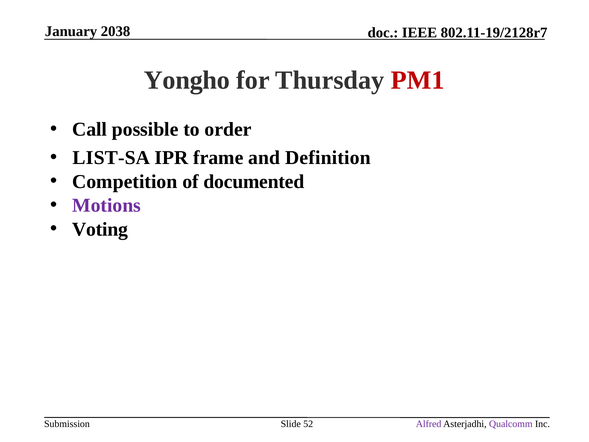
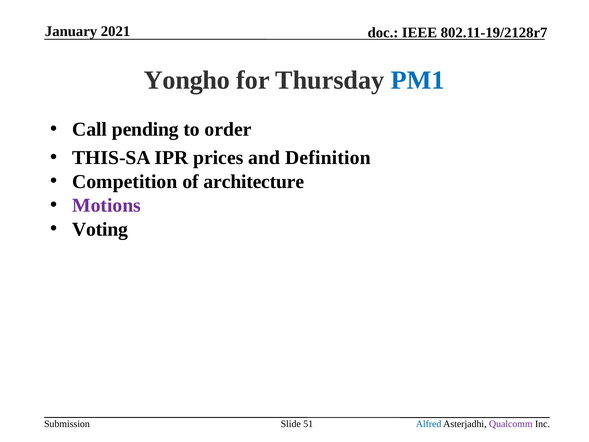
2038: 2038 -> 2021 (116, 31)
PM1 colour: red -> blue (418, 80)
possible: possible -> pending (145, 129)
LIST-SA: LIST-SA -> THIS-SA (111, 158)
frame: frame -> prices (218, 158)
documented: documented -> architecture (254, 182)
52: 52 -> 51 (308, 424)
Alfred colour: purple -> blue (429, 424)
